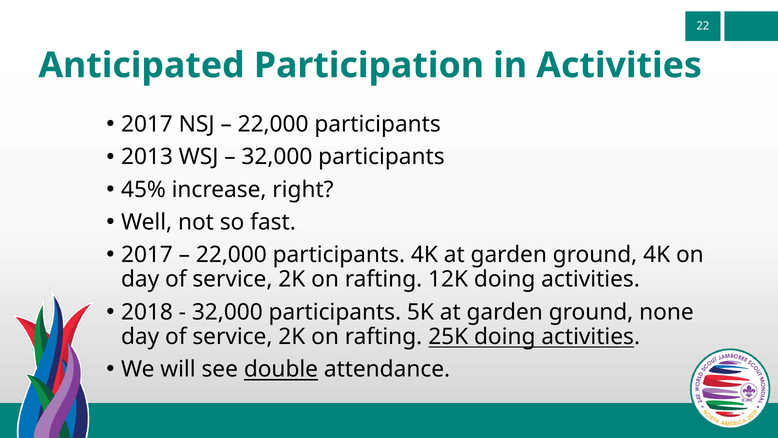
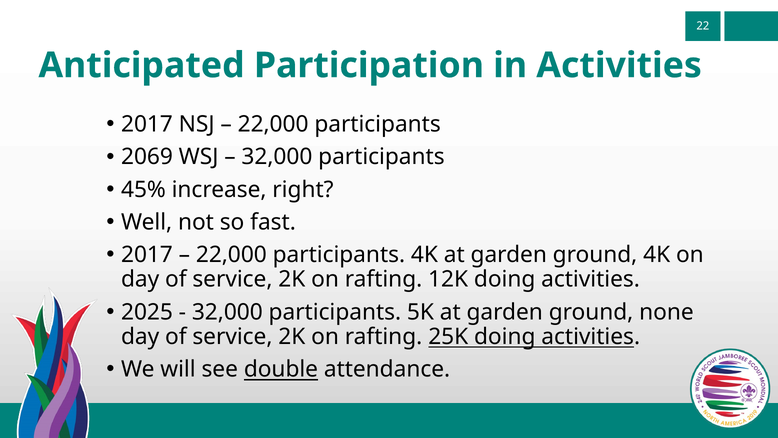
2013: 2013 -> 2069 (147, 157)
2018: 2018 -> 2025 (147, 312)
